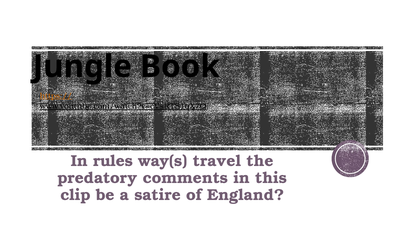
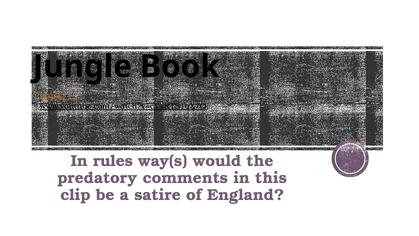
travel: travel -> would (217, 161)
